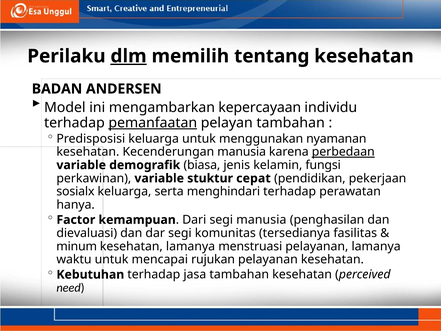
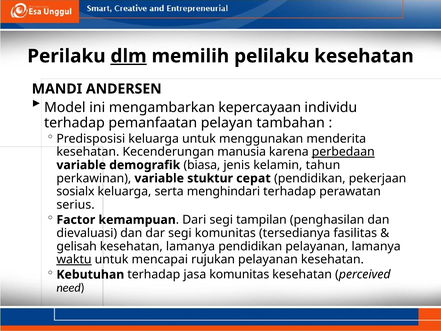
tentang: tentang -> pelilaku (272, 56)
BADAN: BADAN -> MANDI (57, 89)
pemanfaatan underline: present -> none (153, 123)
nyamanan: nyamanan -> menderita (336, 139)
fungsi: fungsi -> tahun (323, 165)
hanya: hanya -> serius (76, 205)
segi manusia: manusia -> tampilan (261, 220)
minum: minum -> gelisah (77, 246)
lamanya menstruasi: menstruasi -> pendidikan (250, 246)
waktu underline: none -> present (74, 259)
jasa tambahan: tambahan -> komunitas (239, 274)
